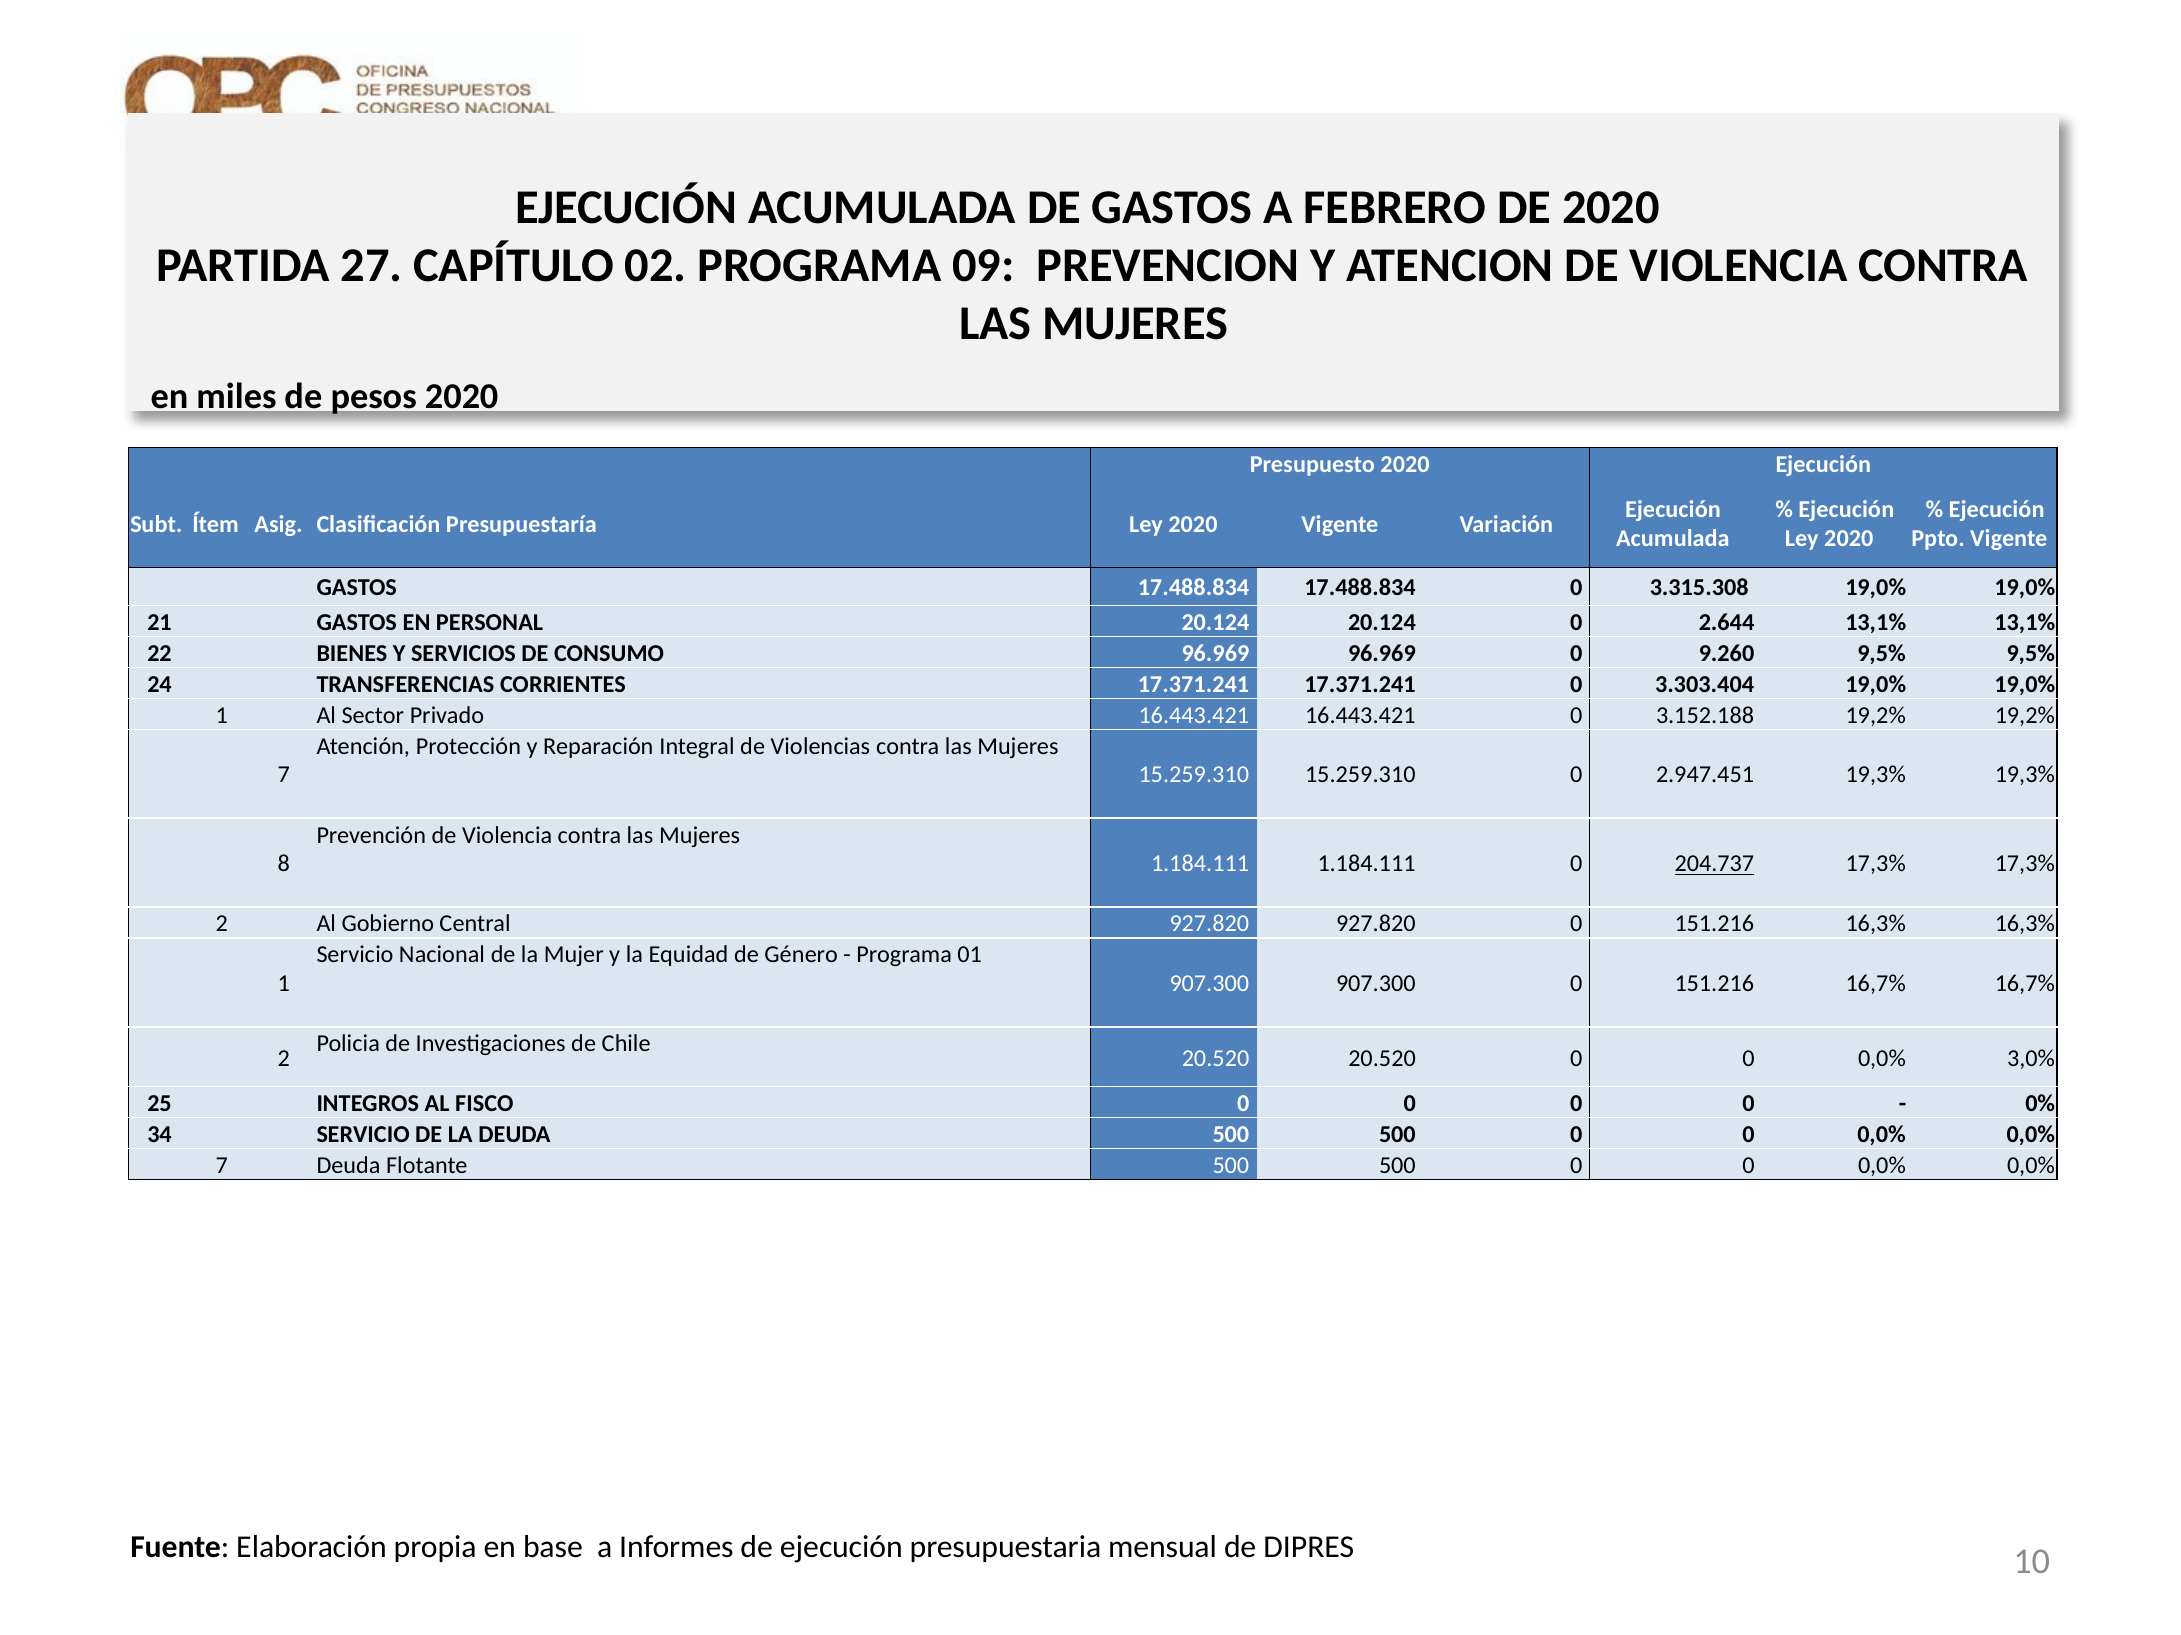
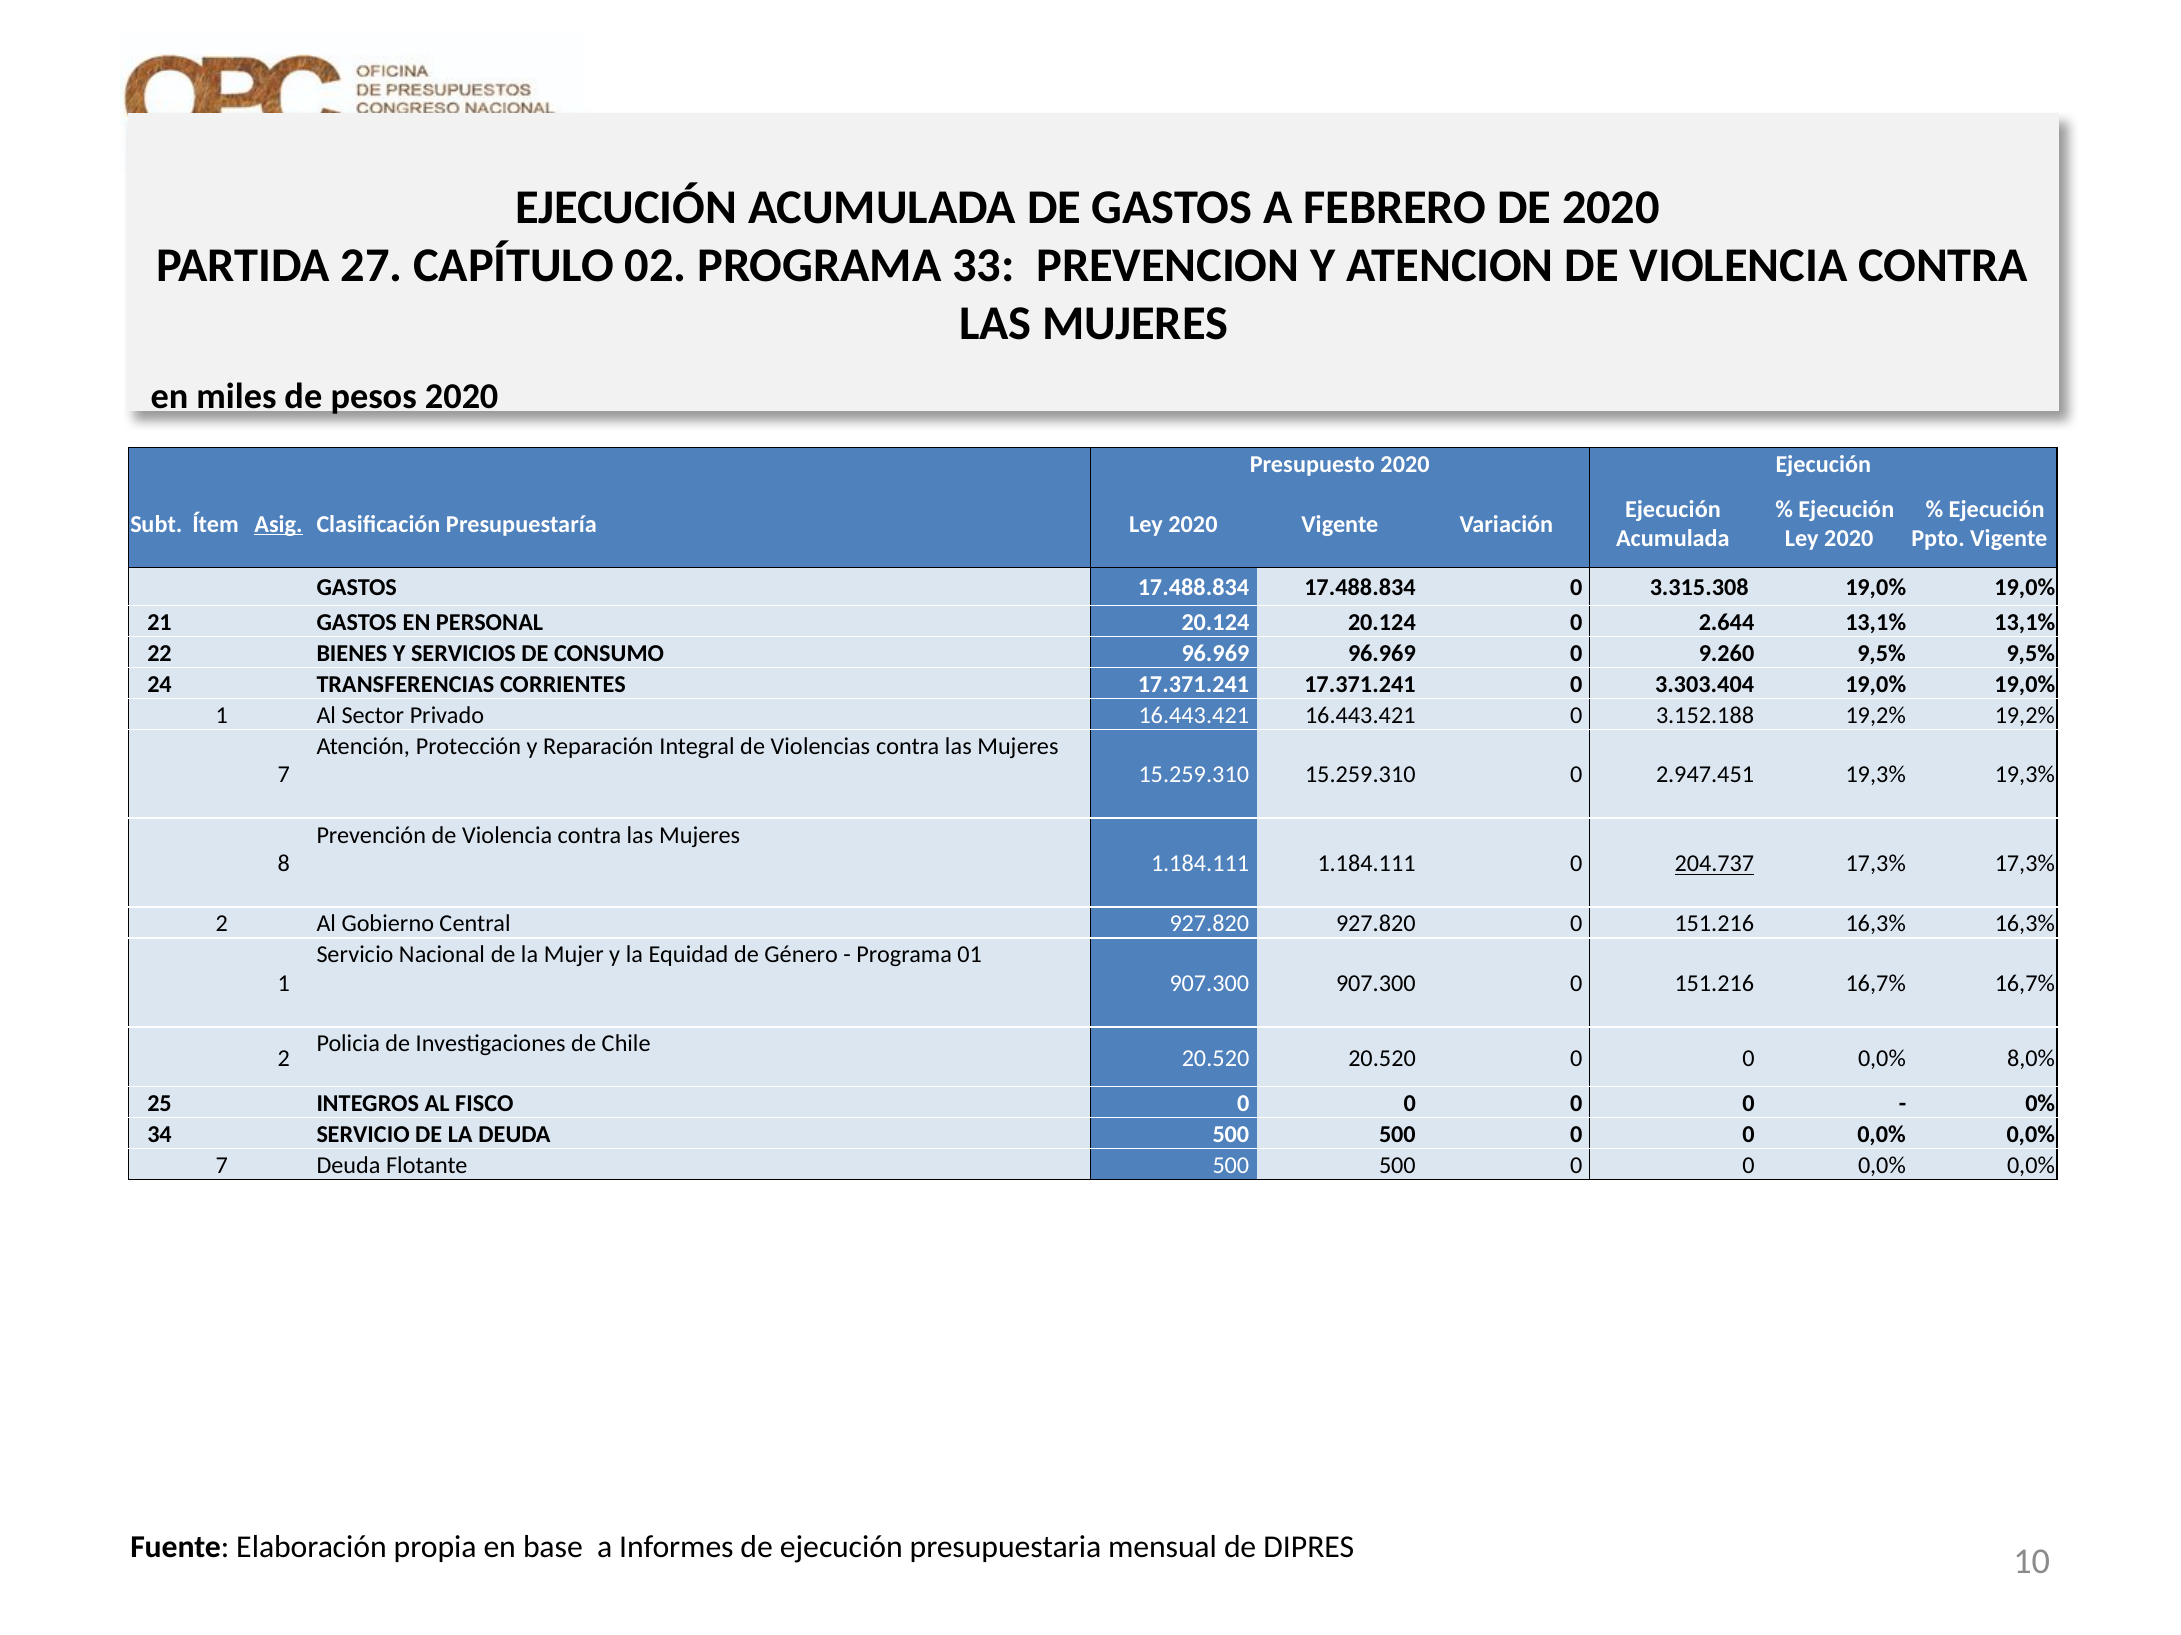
09: 09 -> 33 (983, 266)
Asig underline: none -> present (279, 524)
3,0%: 3,0% -> 8,0% (2031, 1059)
